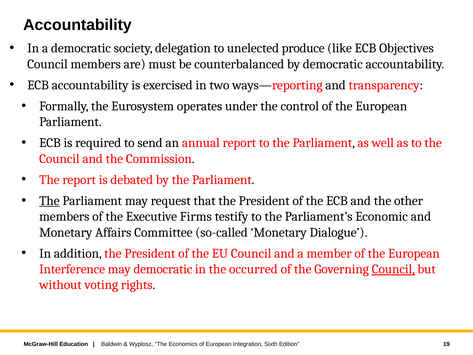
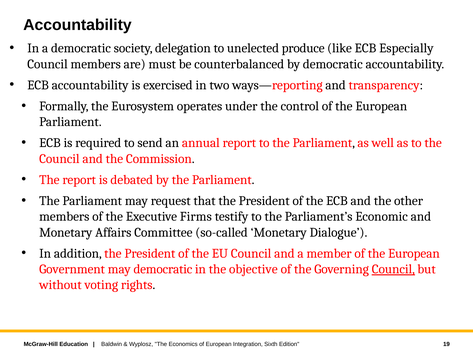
Objectives: Objectives -> Especially (406, 48)
The underline: present -> none (49, 201)
Interference: Interference -> Government (72, 269)
occurred: occurred -> objective (253, 269)
